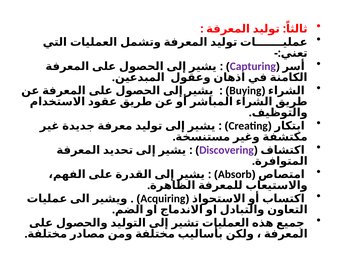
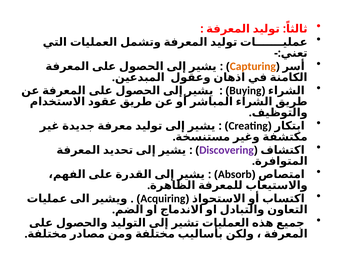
Capturing colour: purple -> orange (253, 66)
